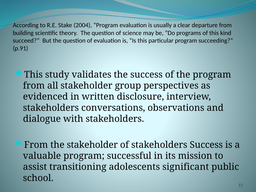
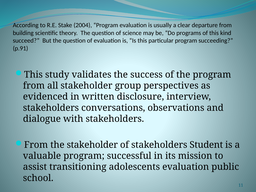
stakeholders Success: Success -> Student (206, 145)
adolescents significant: significant -> evaluation (186, 167)
